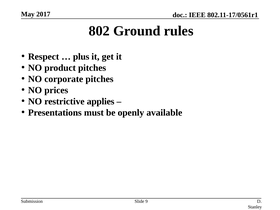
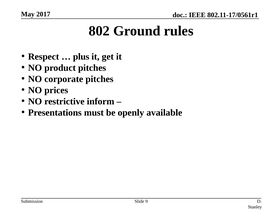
applies: applies -> inform (101, 101)
